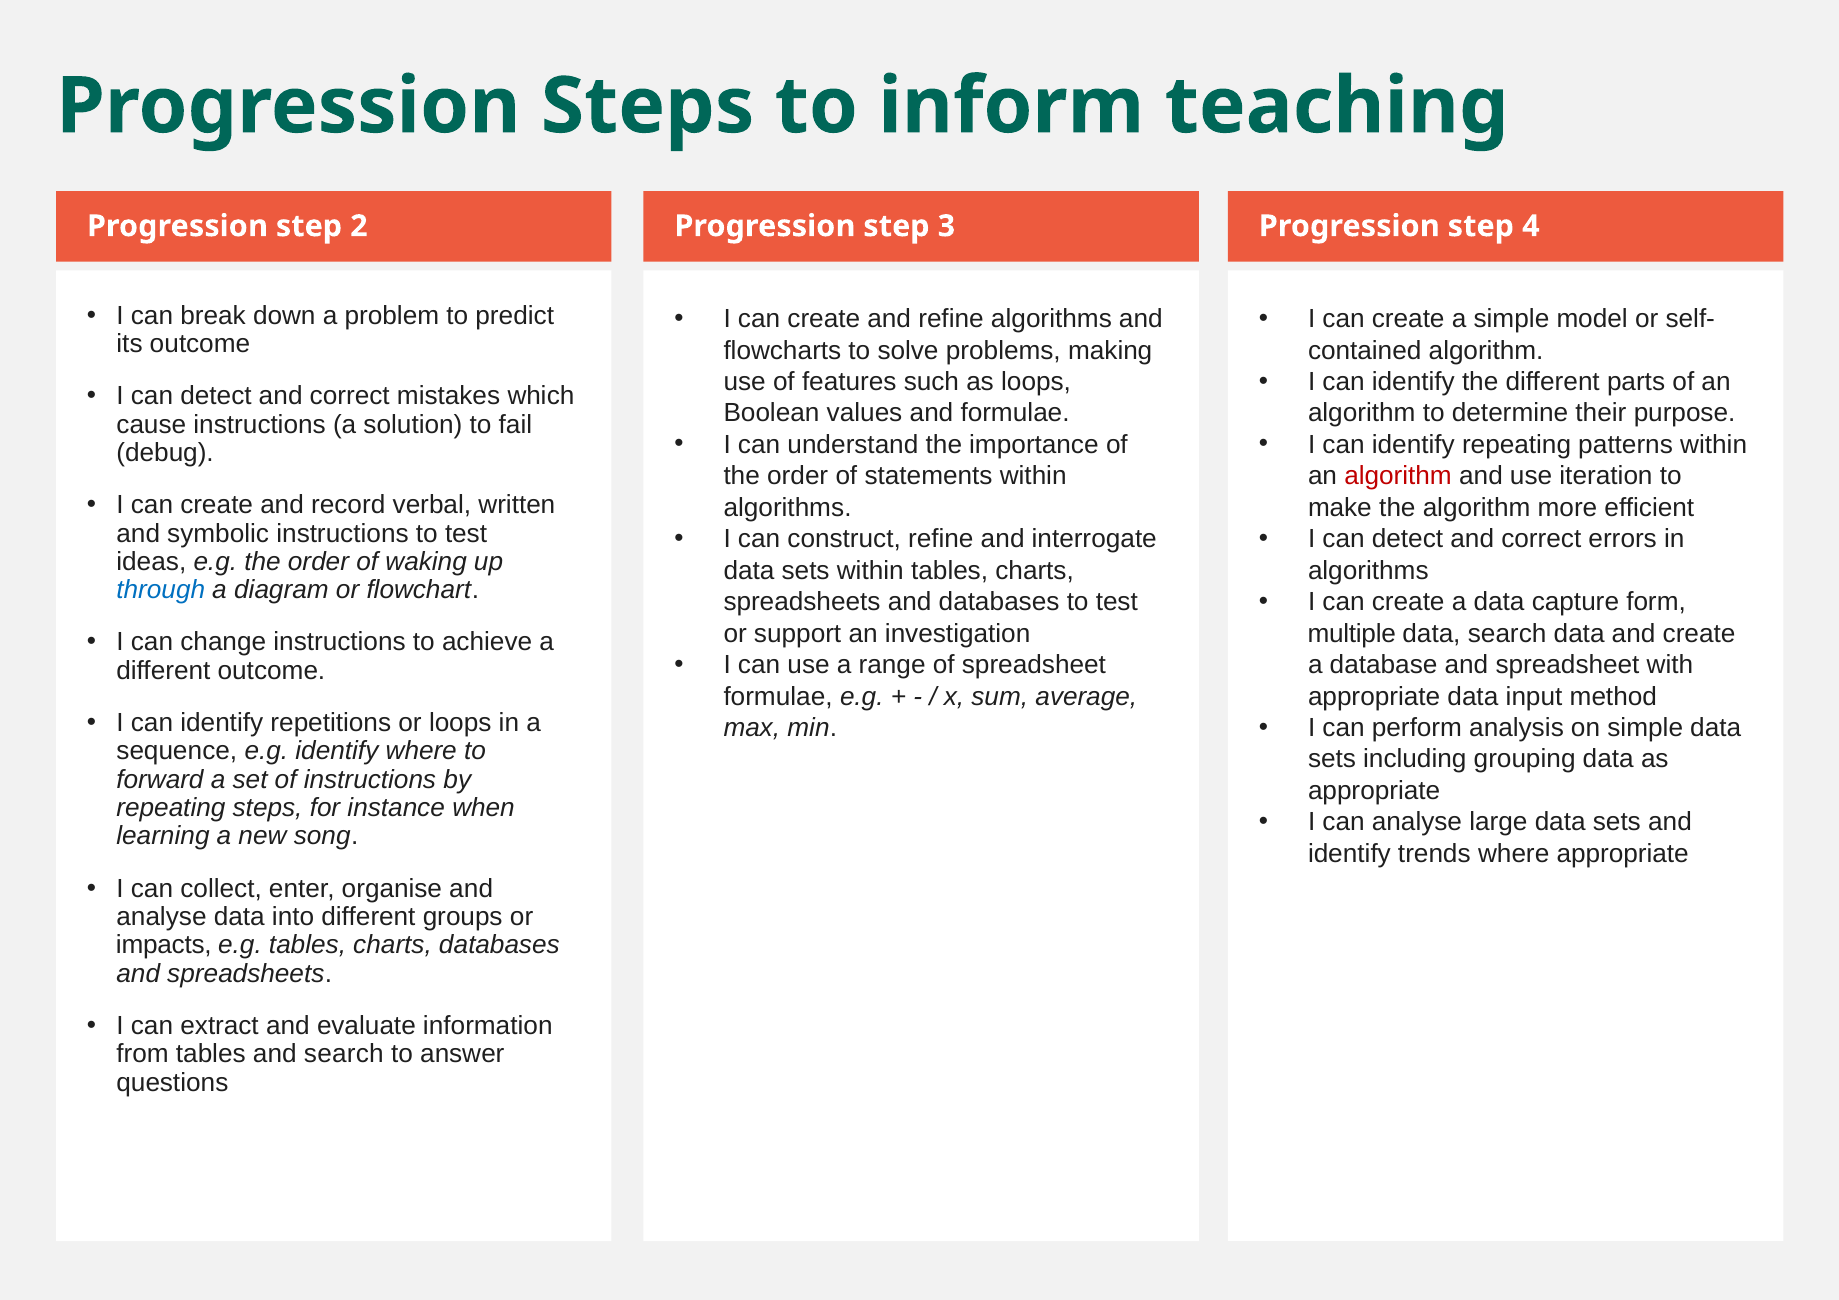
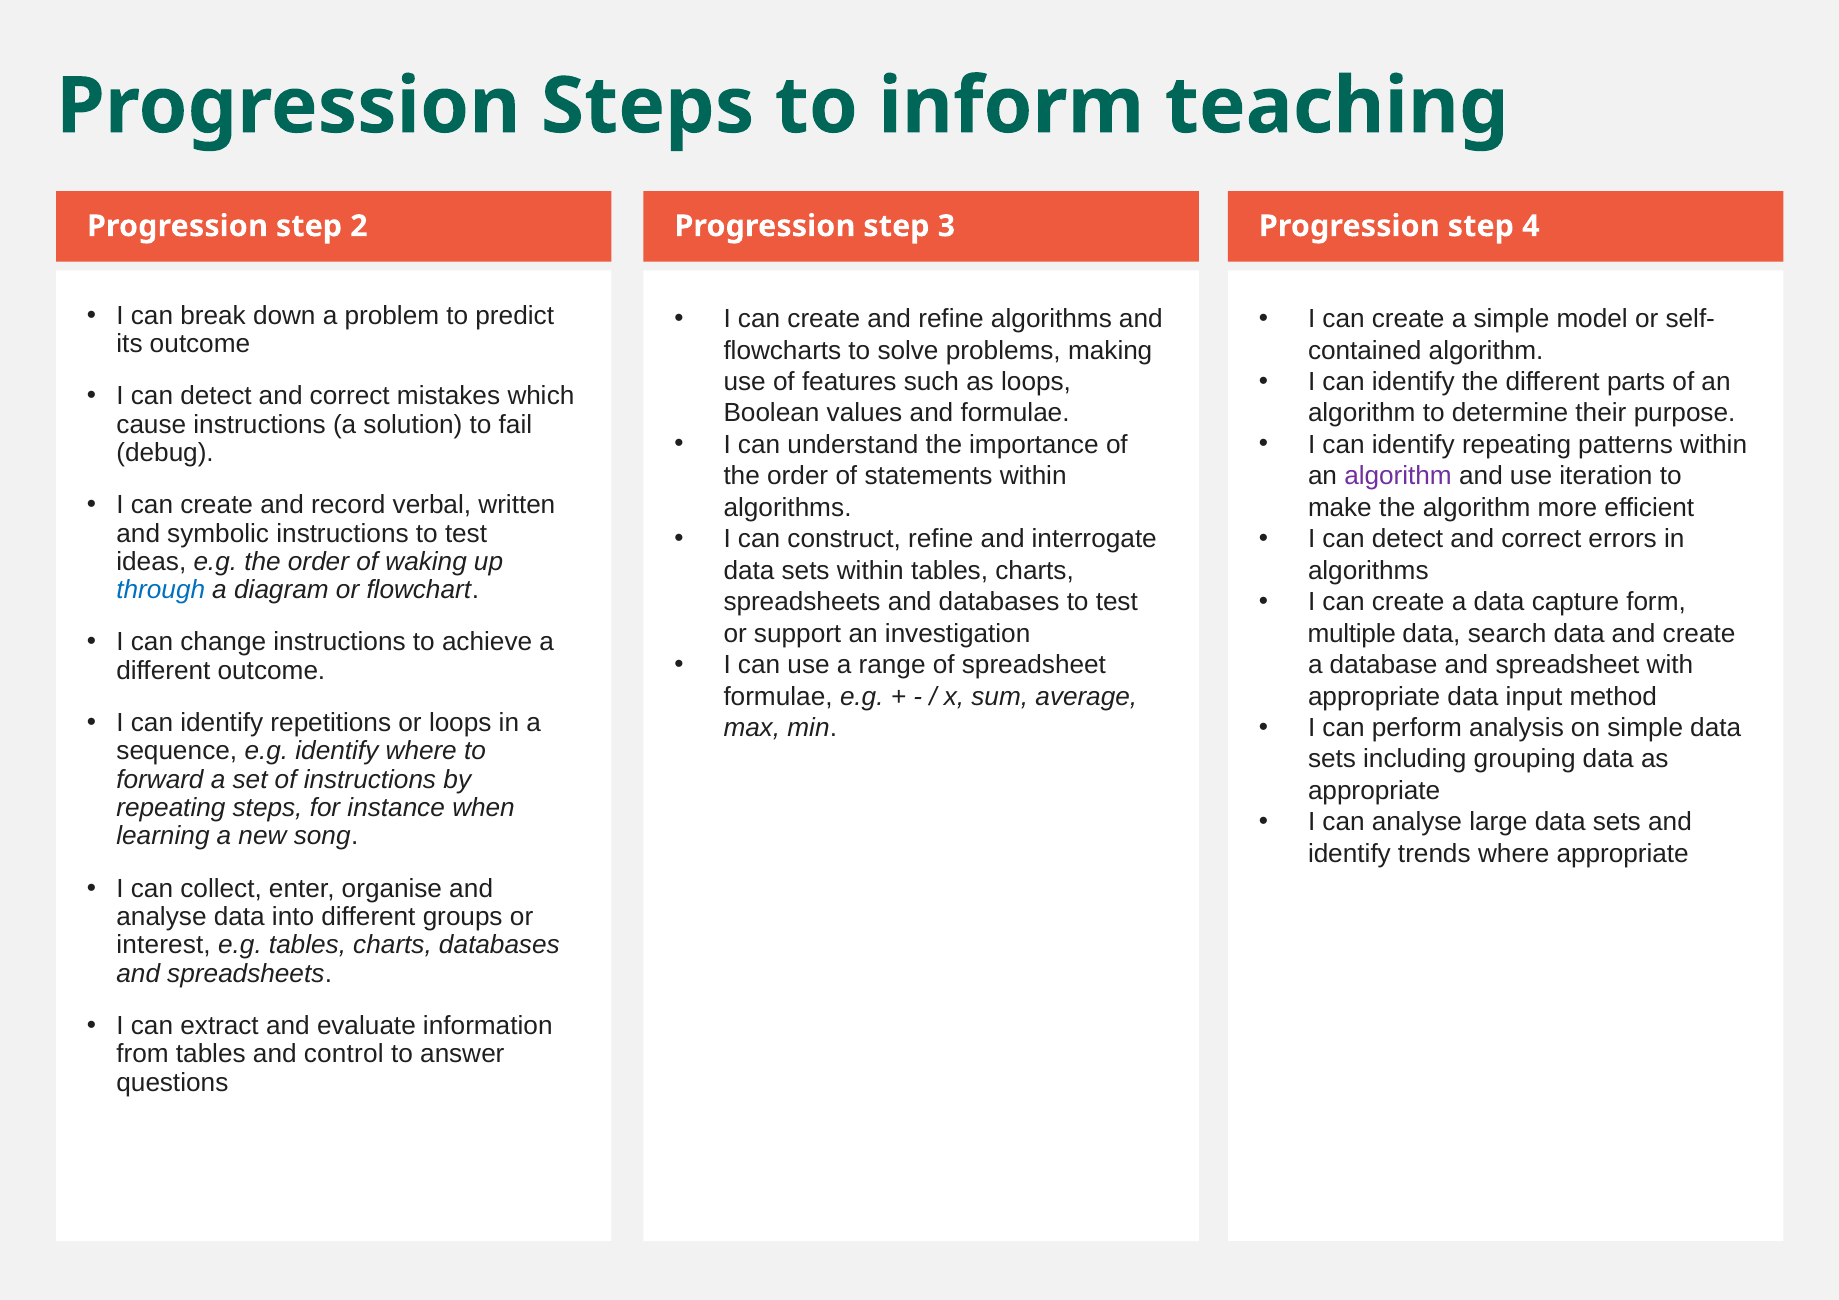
algorithm colour: red -> purple (1398, 476)
impacts: impacts -> interest (164, 945)
and search: search -> control (344, 1054)
